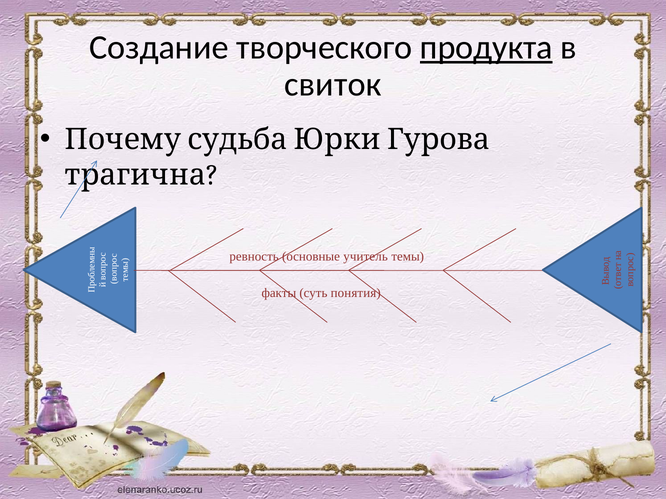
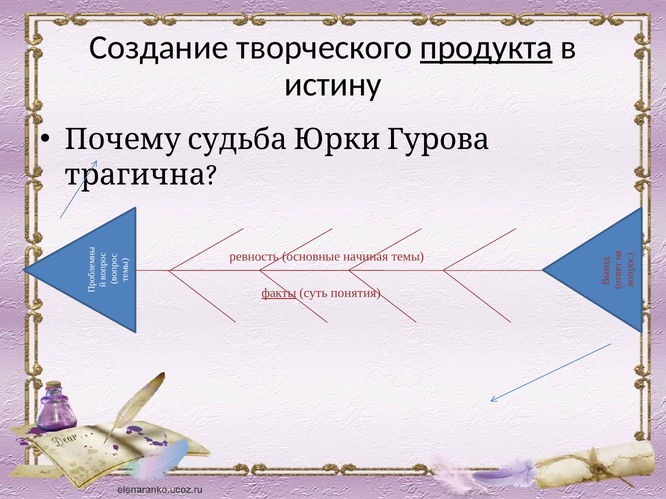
свиток: свиток -> истину (333, 85)
учитель: учитель -> начиная (366, 257)
факты underline: none -> present (279, 293)
